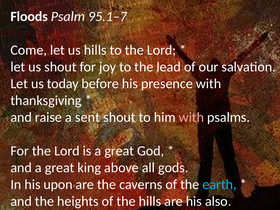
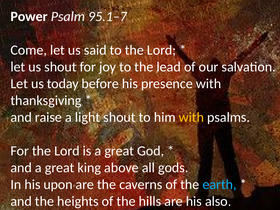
Floods: Floods -> Power (29, 17)
us hills: hills -> said (95, 50)
sent: sent -> light (88, 117)
with colour: pink -> yellow (191, 117)
